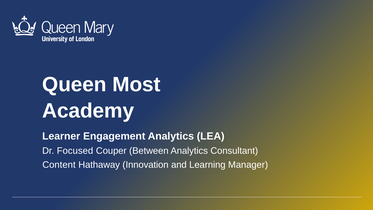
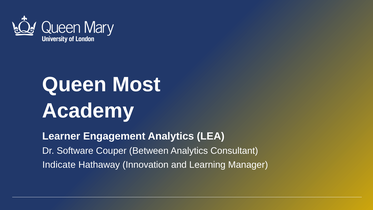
Focused: Focused -> Software (75, 151)
Content: Content -> Indicate (59, 165)
